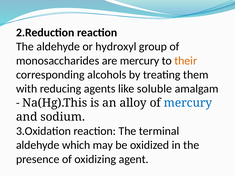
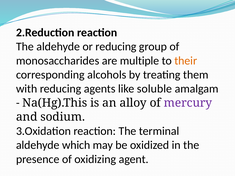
or hydroxyl: hydroxyl -> reducing (116, 47)
are mercury: mercury -> multiple (140, 61)
mercury colour: blue -> purple (188, 103)
